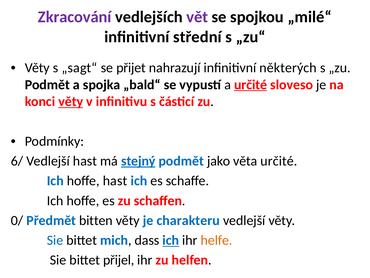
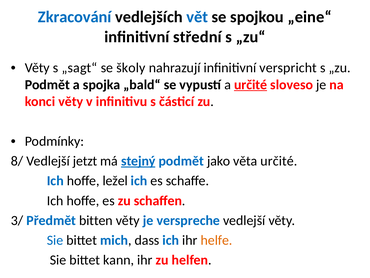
Zkracování colour: purple -> blue (75, 17)
vět colour: purple -> blue (197, 17)
„milé“: „milé“ -> „eine“ (310, 17)
přijet: přijet -> školy (131, 68)
některých: některých -> verspricht (288, 68)
věty underline: present -> none (71, 101)
6/: 6/ -> 8/ (17, 161)
Vedlejší hast: hast -> jetzt (85, 161)
hoffe hast: hast -> ležel (115, 181)
0/: 0/ -> 3/ (17, 220)
charakteru: charakteru -> verspreche (188, 220)
ich underline: present -> none (171, 240)
přijel: přijel -> kann (119, 260)
